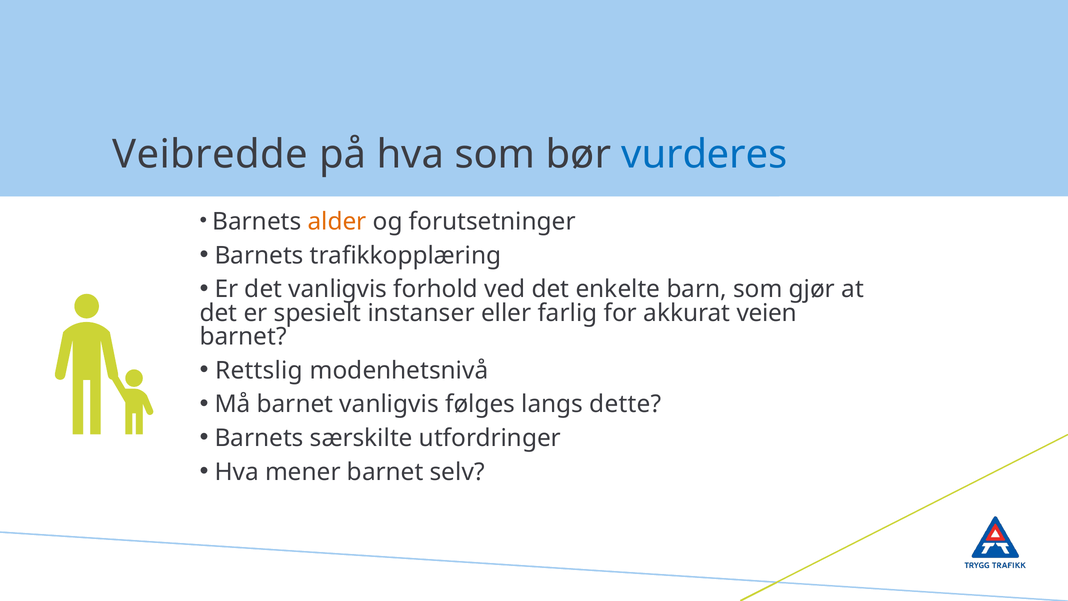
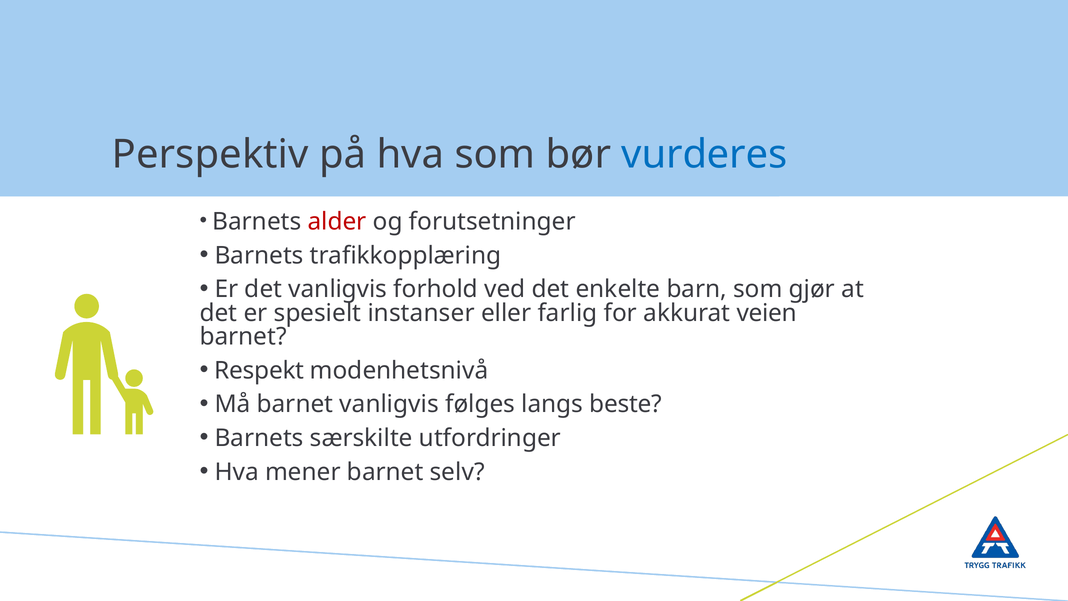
Veibredde: Veibredde -> Perspektiv (210, 155)
alder colour: orange -> red (337, 222)
Rettslig: Rettslig -> Respekt (259, 370)
dette: dette -> beste (626, 404)
